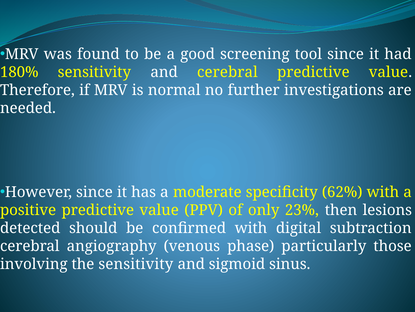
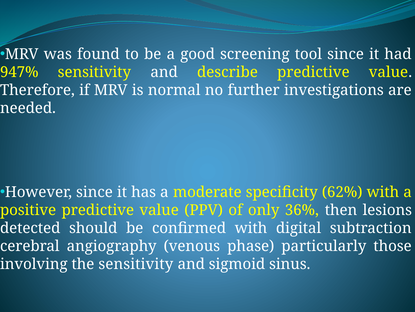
180%: 180% -> 947% (19, 72)
and cerebral: cerebral -> describe (227, 72)
23%: 23% -> 36% (302, 210)
